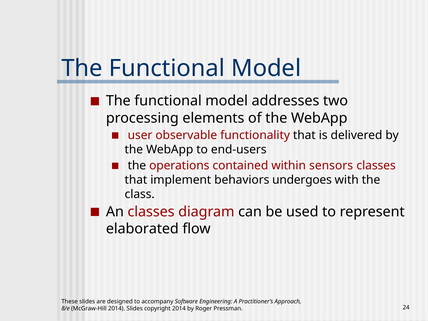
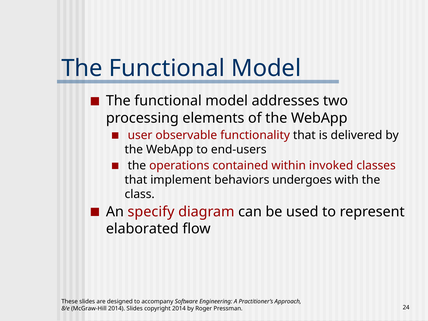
sensors: sensors -> invoked (331, 166)
An classes: classes -> specify (151, 212)
